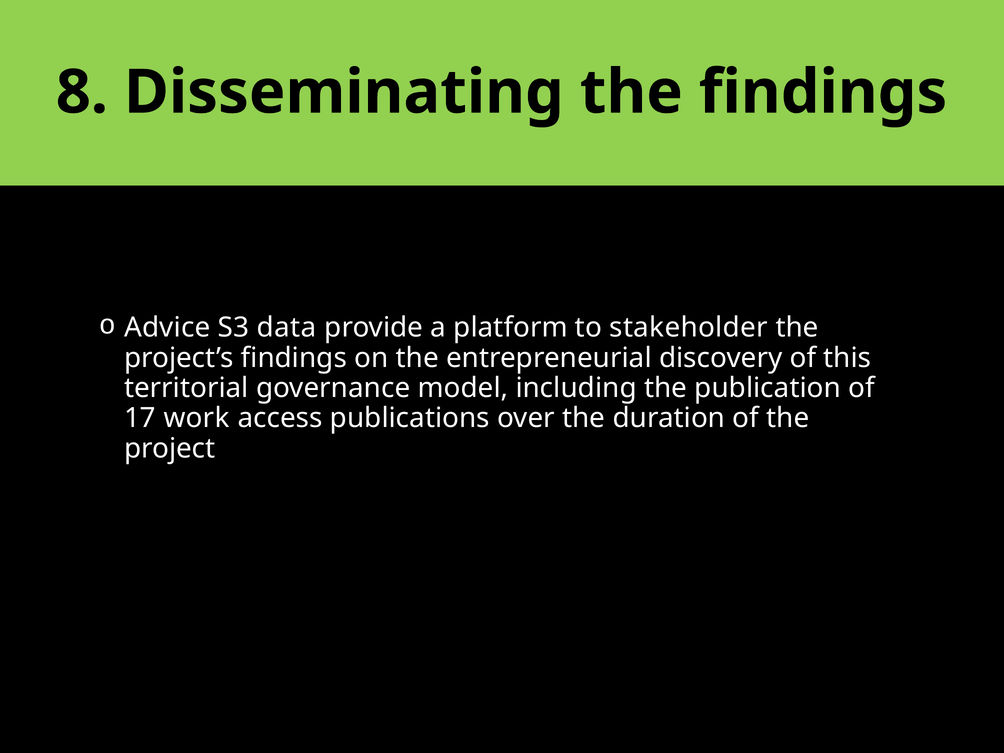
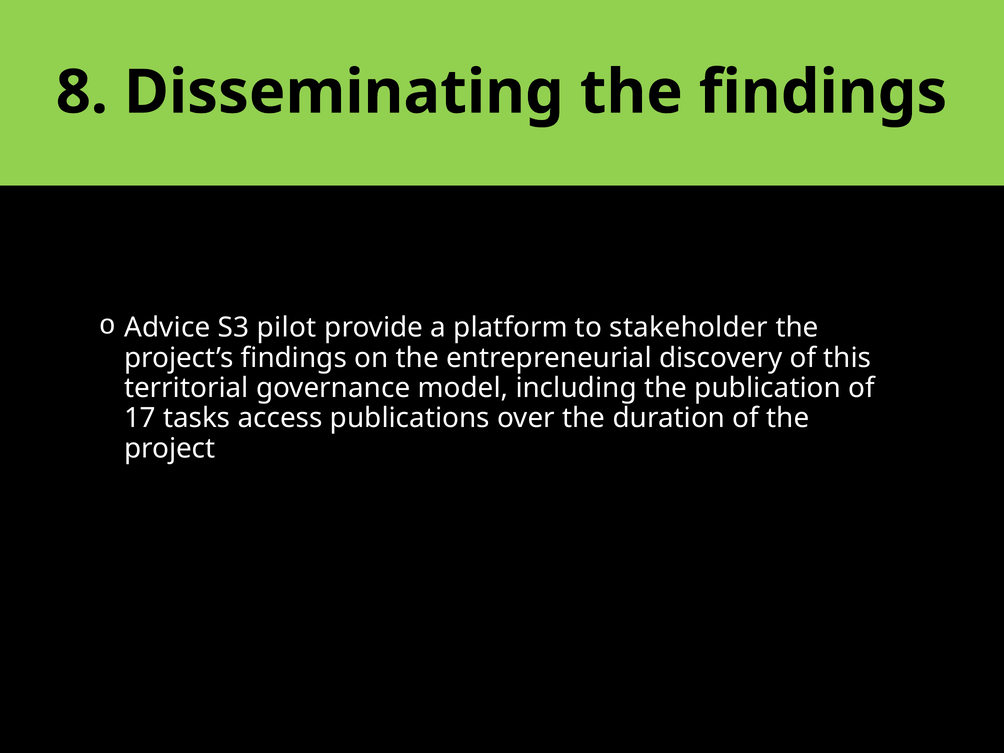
data: data -> pilot (287, 328)
work: work -> tasks (197, 418)
